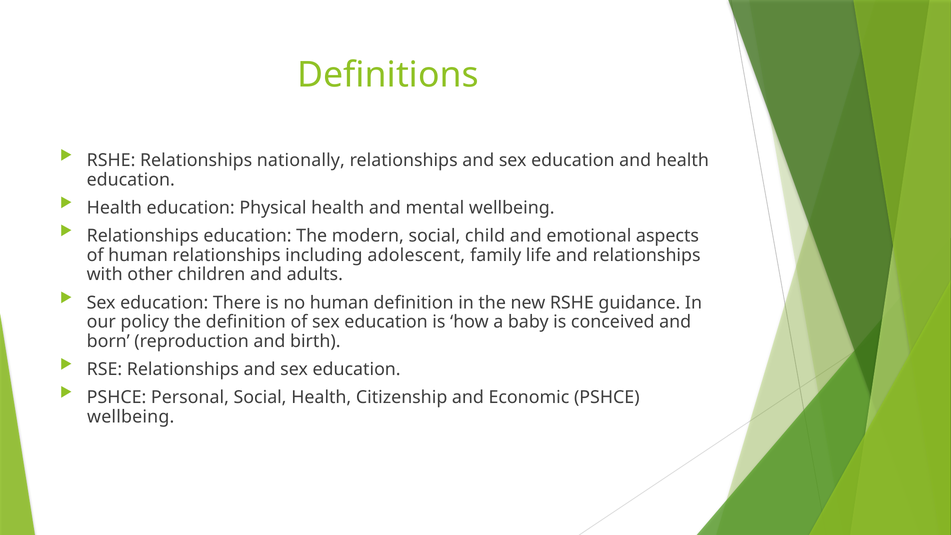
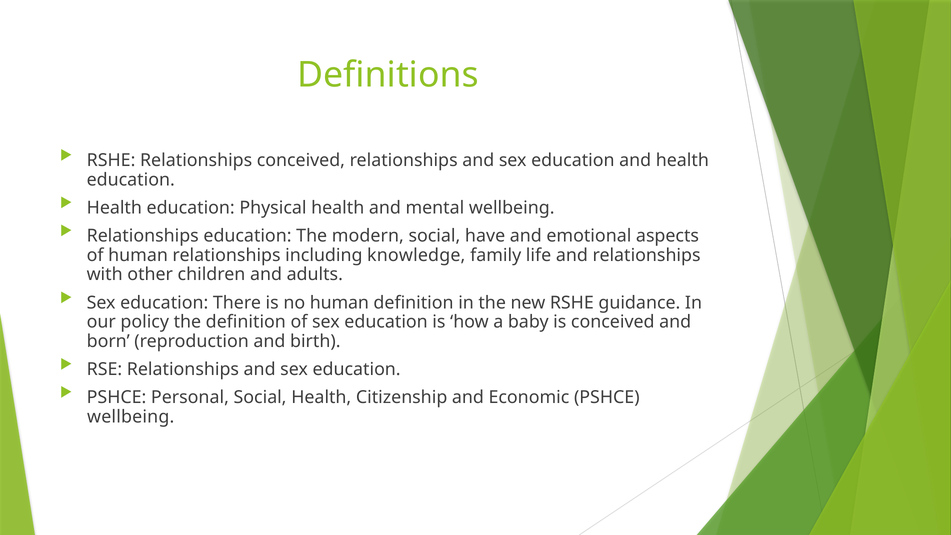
Relationships nationally: nationally -> conceived (301, 160)
child: child -> have (485, 236)
adolescent: adolescent -> knowledge (416, 255)
